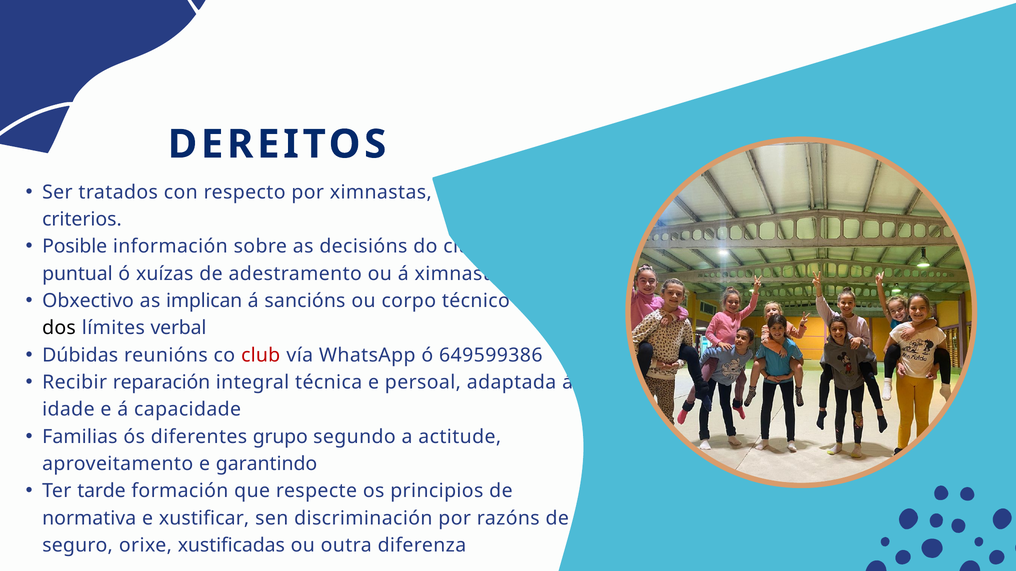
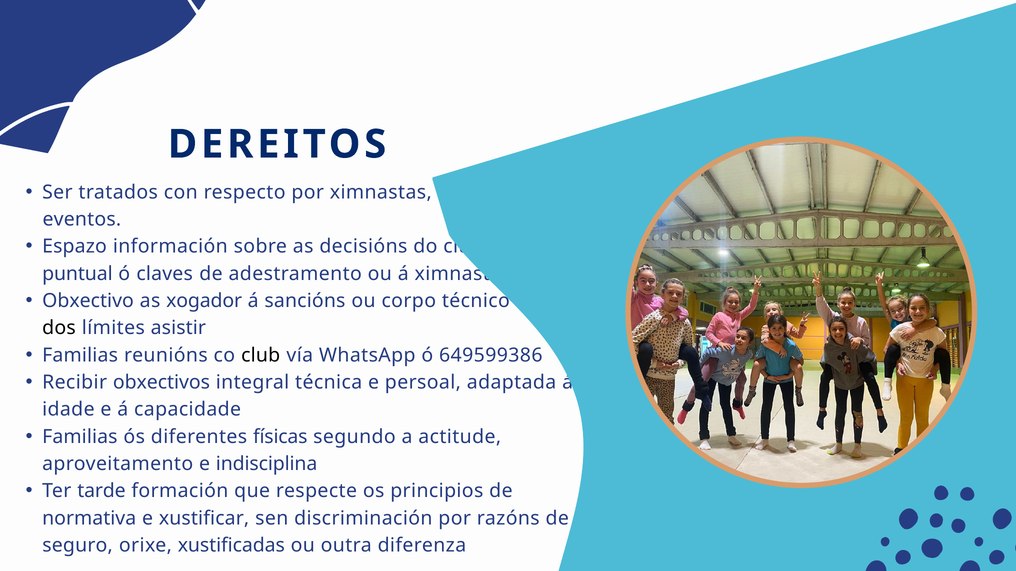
criterios: criterios -> eventos (82, 219)
Posible: Posible -> Espazo (75, 247)
xuízas: xuízas -> claves (165, 274)
implican: implican -> xogador (204, 301)
verbal: verbal -> asistir (178, 328)
Dúbidas: Dúbidas -> Familias (80, 355)
club colour: red -> black (261, 355)
reparación: reparación -> obxectivos (161, 383)
grupo: grupo -> físicas (280, 437)
garantindo: garantindo -> indisciplina (267, 464)
